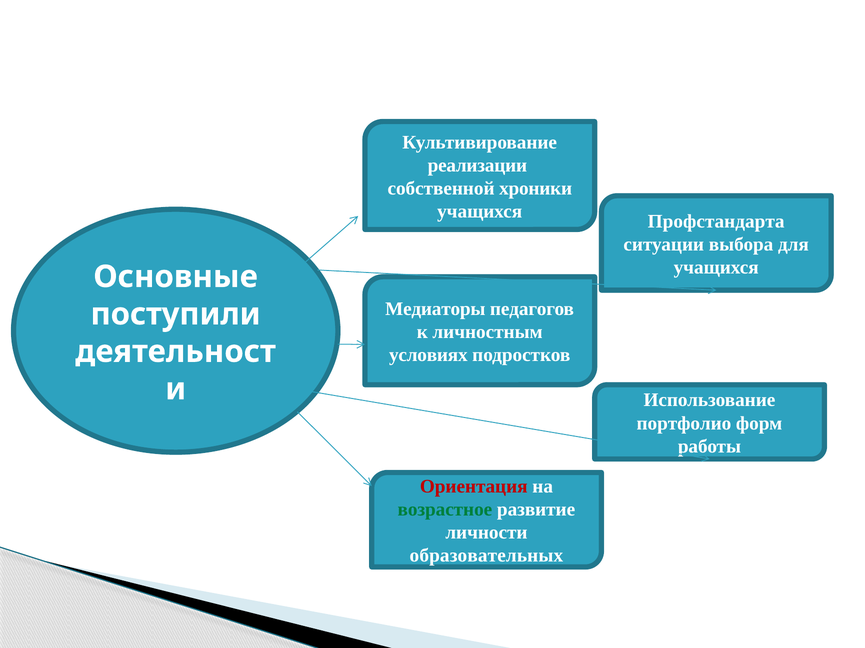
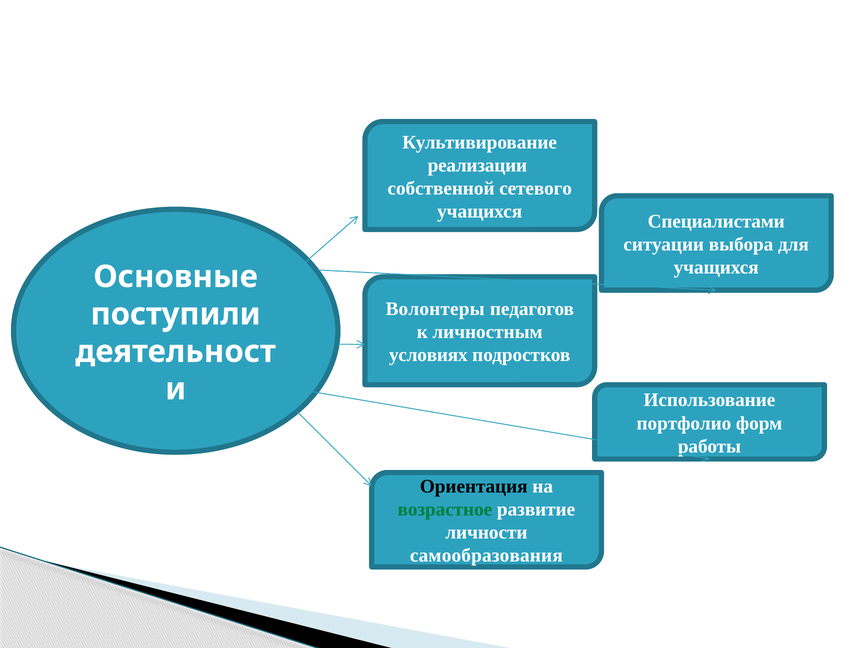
хроники: хроники -> сетевого (536, 189)
Профстандарта: Профстандарта -> Специалистами (716, 222)
Медиаторы: Медиаторы -> Волонтеры (435, 309)
Ориентация colour: red -> black (474, 487)
образовательных: образовательных -> самообразования (486, 556)
